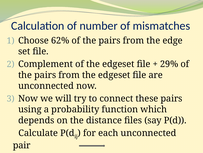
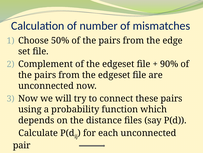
62%: 62% -> 50% (60, 40)
29%: 29% -> 90% (169, 64)
